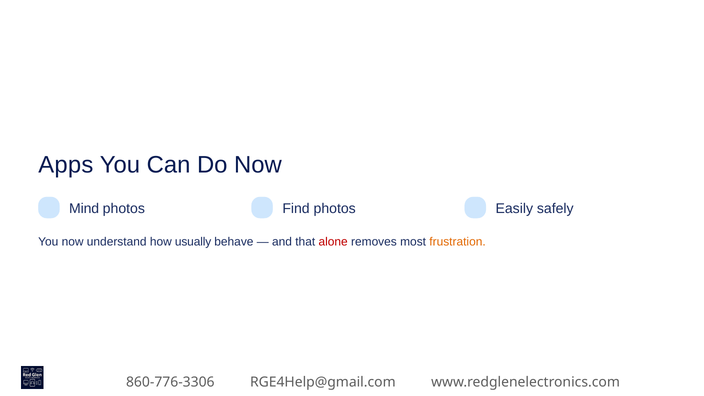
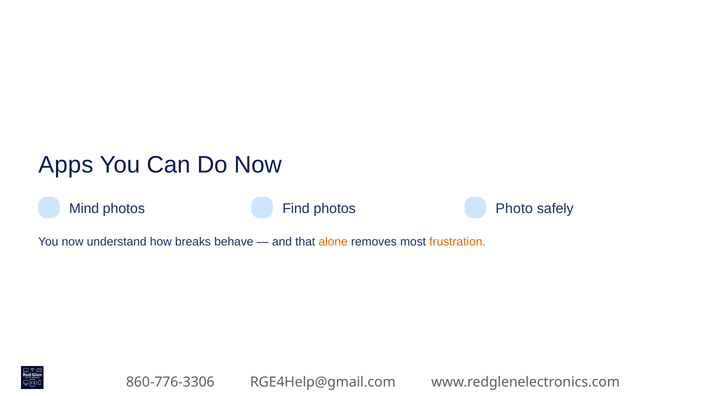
Easily: Easily -> Photo (514, 209)
usually: usually -> breaks (193, 242)
alone colour: red -> orange (333, 242)
